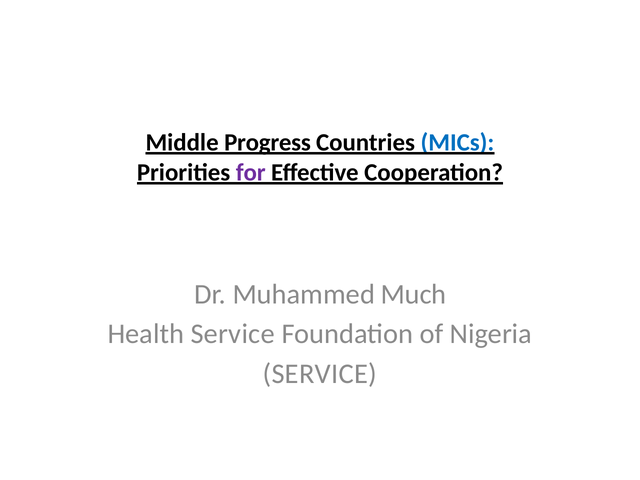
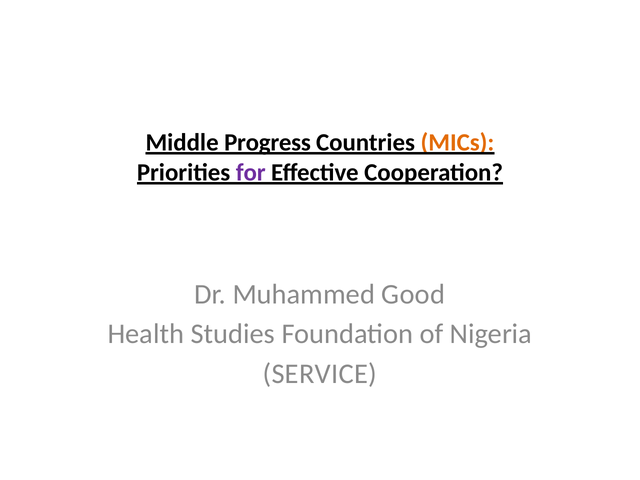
MICs colour: blue -> orange (457, 143)
Much: Much -> Good (413, 294)
Health Service: Service -> Studies (233, 334)
